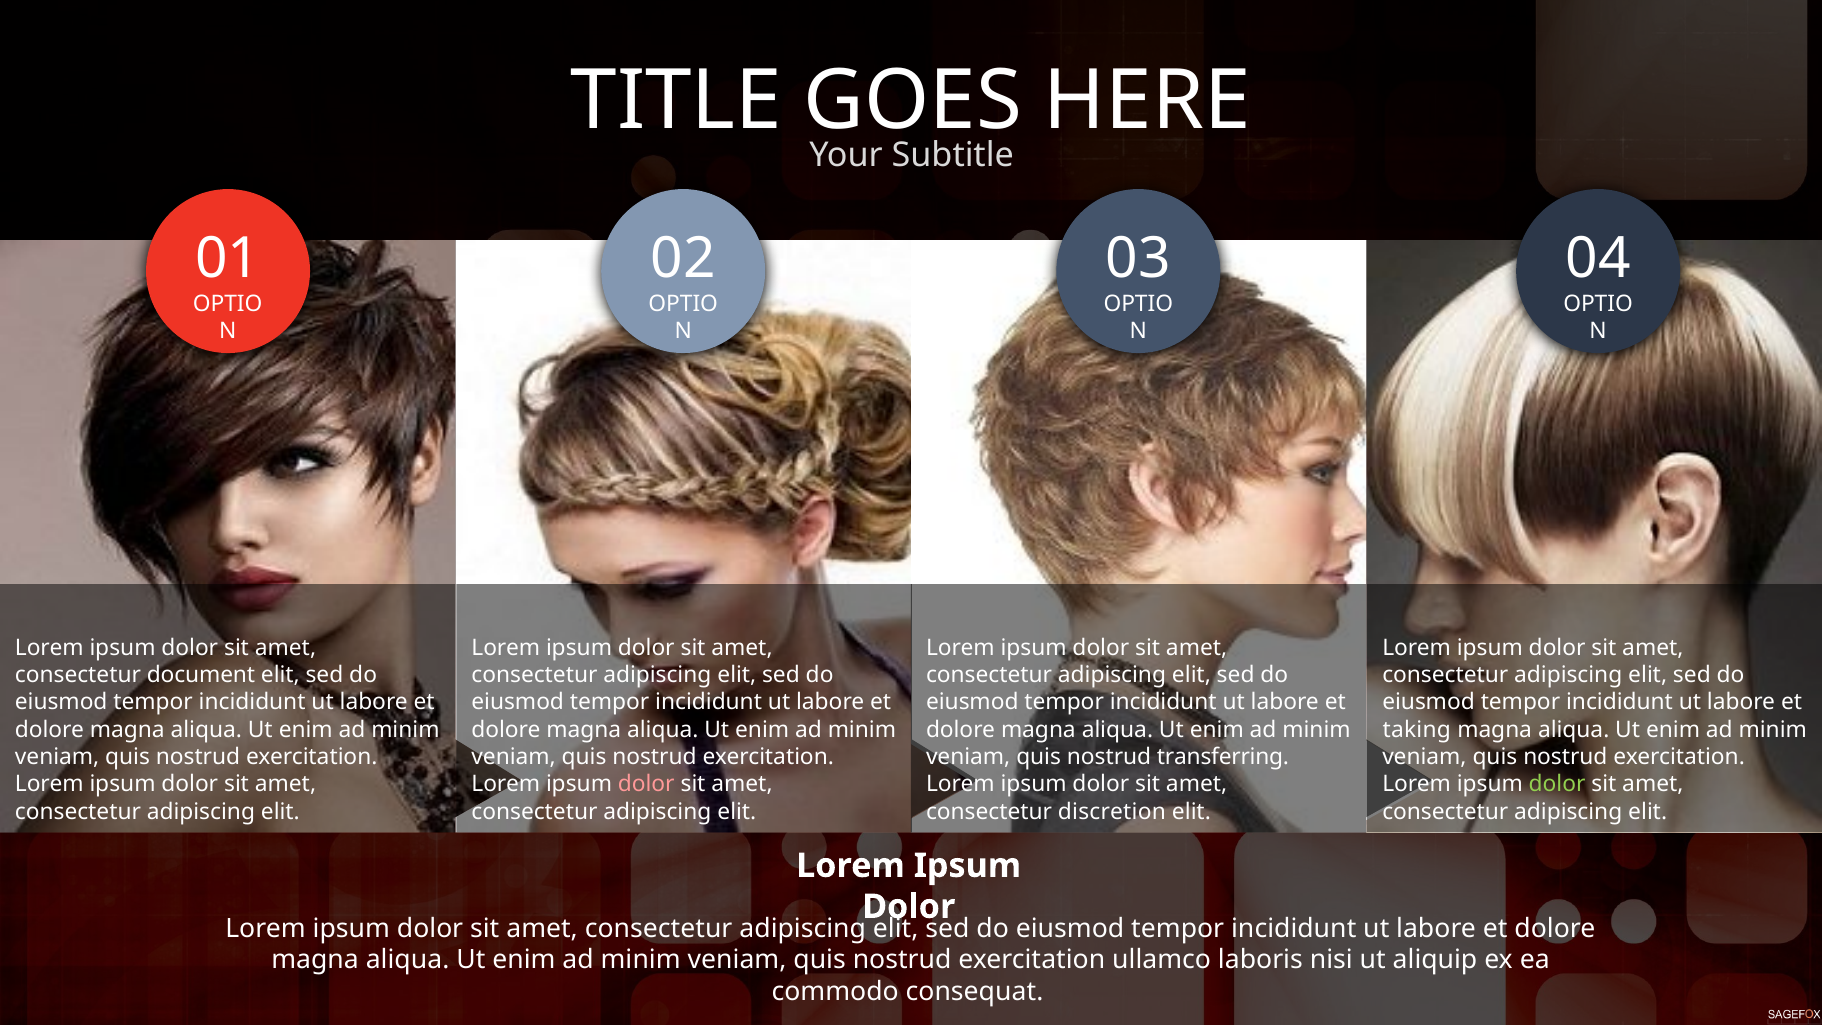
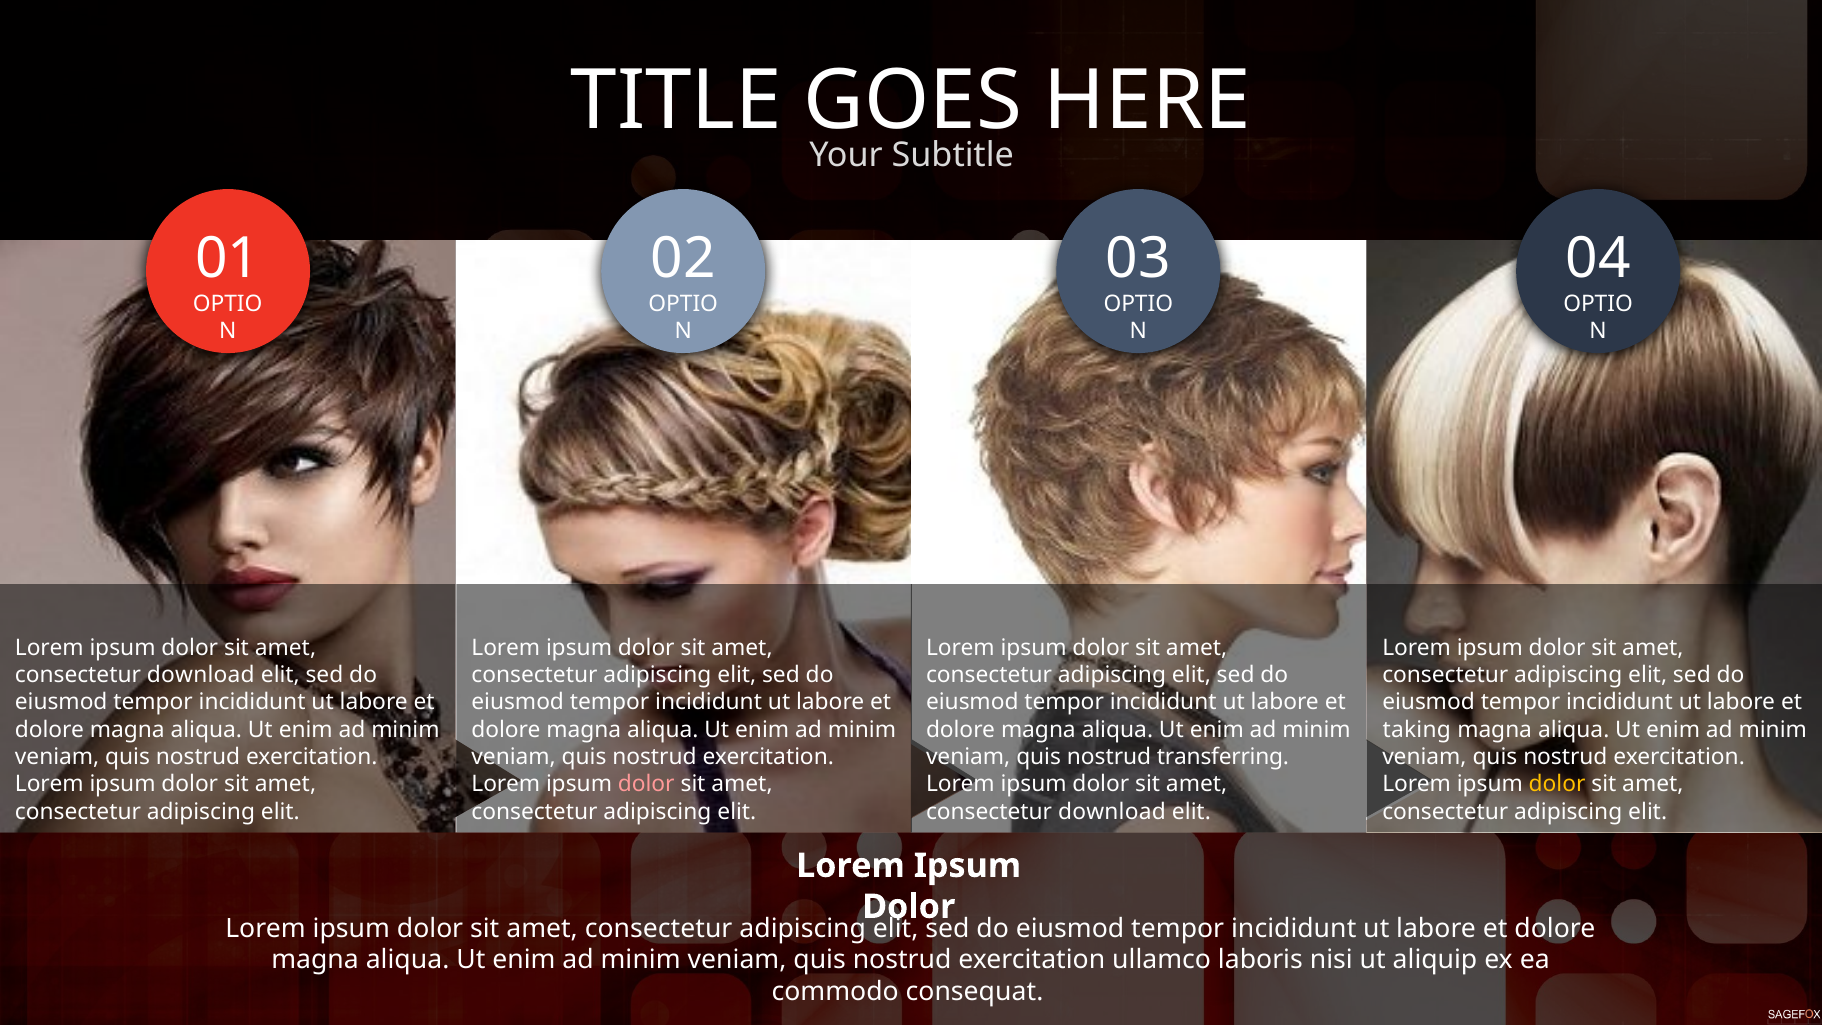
document: document -> download (201, 675)
dolor colour: light green -> yellow (1557, 784)
discretion: discretion -> download (1112, 811)
